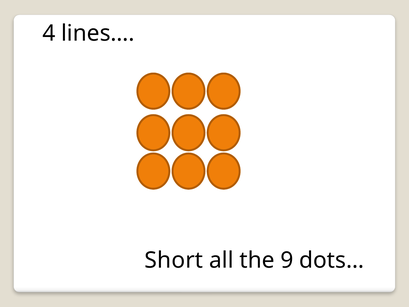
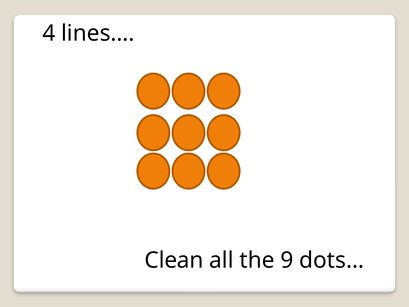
Short: Short -> Clean (174, 260)
